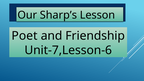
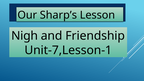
Poet: Poet -> Nigh (25, 36)
Unit-7,Lesson-6: Unit-7,Lesson-6 -> Unit-7,Lesson-1 (68, 50)
